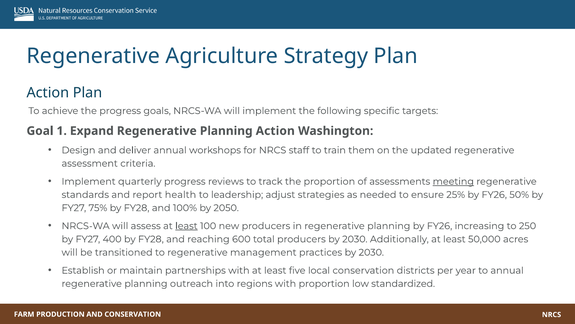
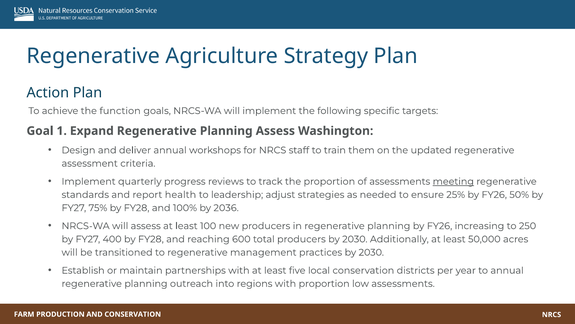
the progress: progress -> function (120, 111)
Planning Action: Action -> Assess (275, 131)
2050: 2050 -> 2036 (226, 208)
least underline: present -> none (186, 226)
low standardized: standardized -> assessments (403, 283)
